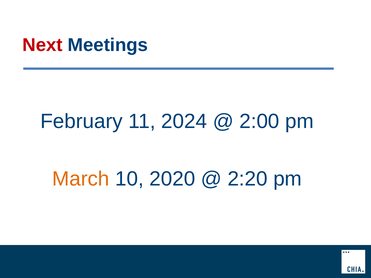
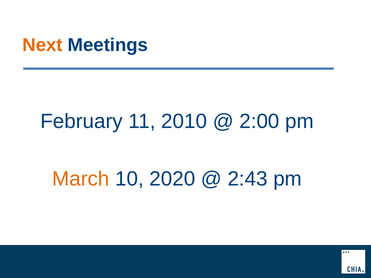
Next colour: red -> orange (42, 45)
2024: 2024 -> 2010 (184, 121)
2:20: 2:20 -> 2:43 (248, 179)
